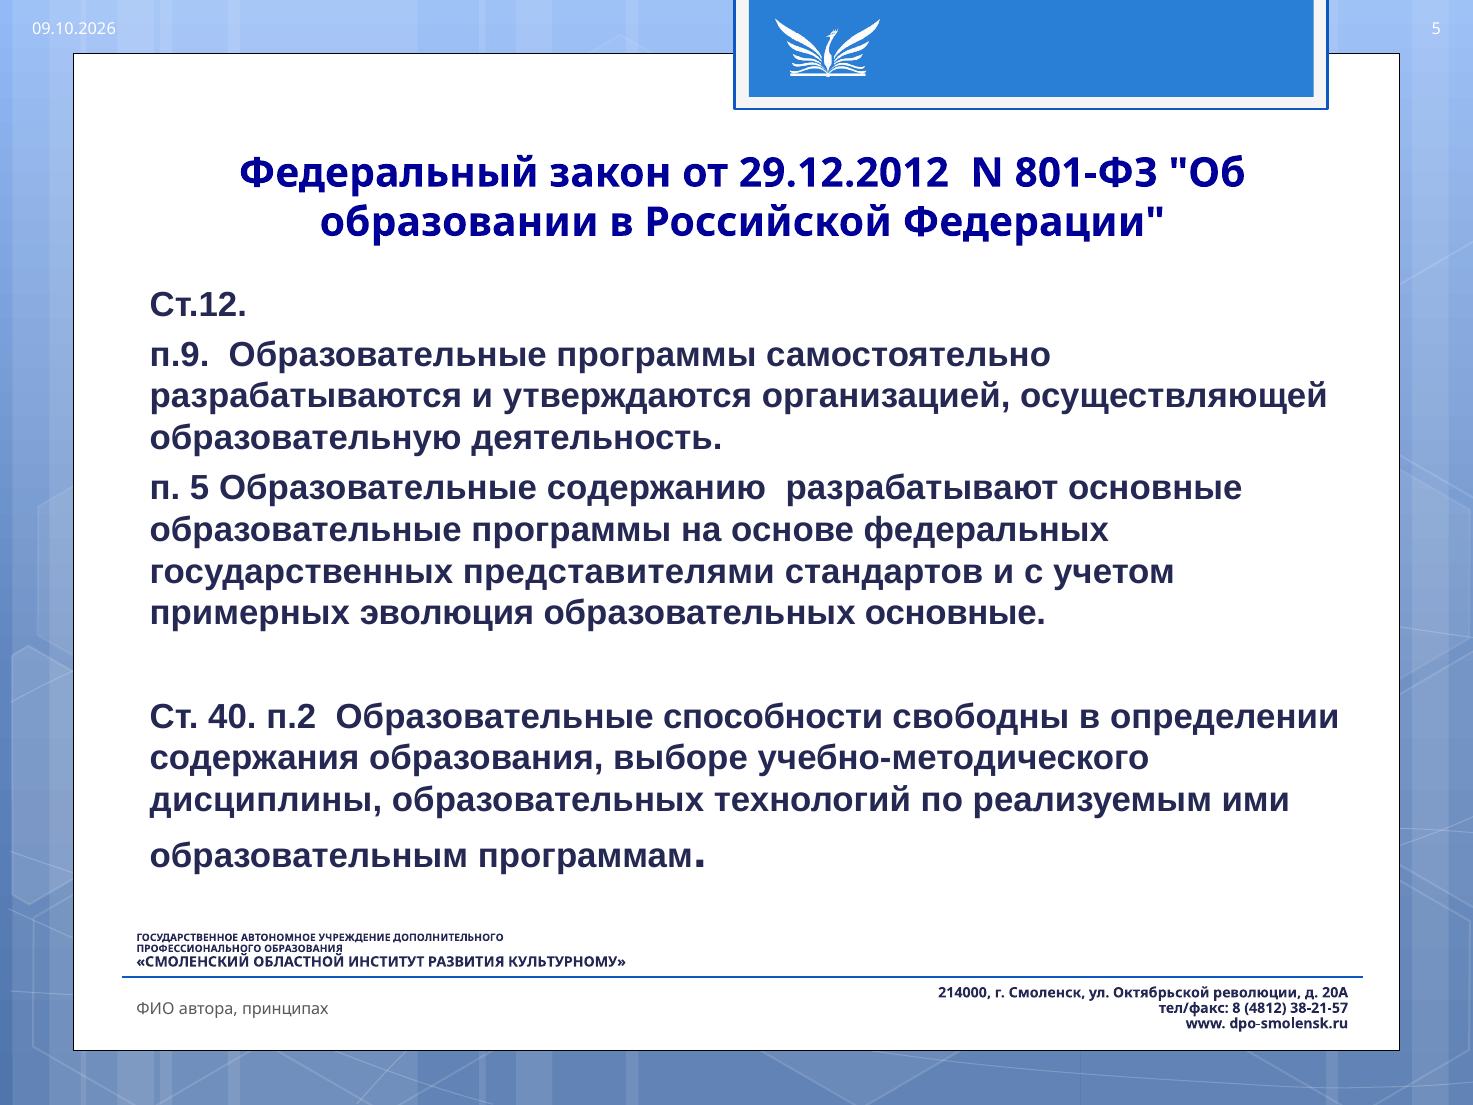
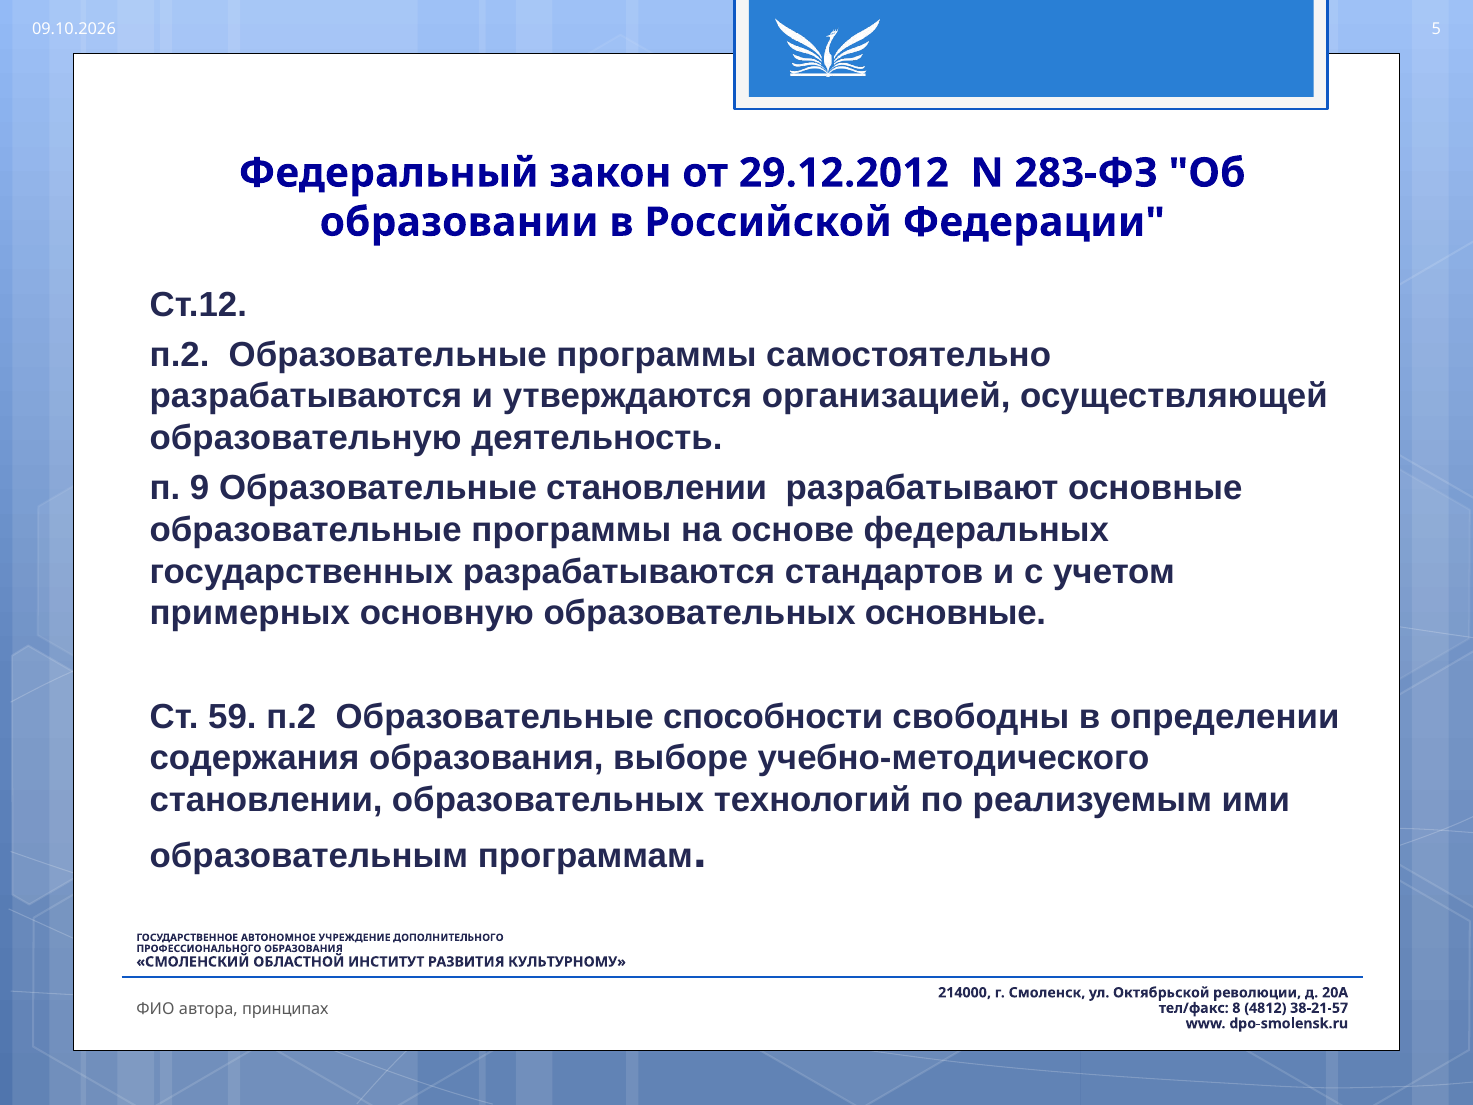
801-ФЗ: 801-ФЗ -> 283-ФЗ (1086, 173)
п.9: п.9 -> п.2 (180, 355)
п 5: 5 -> 9 (200, 488)
Образовательные содержанию: содержанию -> становлении (657, 488)
государственных представителями: представителями -> разрабатываются (619, 572)
эволюция: эволюция -> основную (447, 613)
40: 40 -> 59 (232, 716)
дисциплины: дисциплины -> становлении (266, 800)
